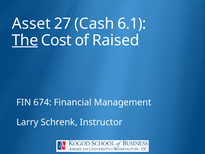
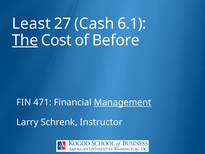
Asset: Asset -> Least (31, 24)
Raised: Raised -> Before (116, 40)
674: 674 -> 471 (43, 102)
Management underline: none -> present (123, 102)
